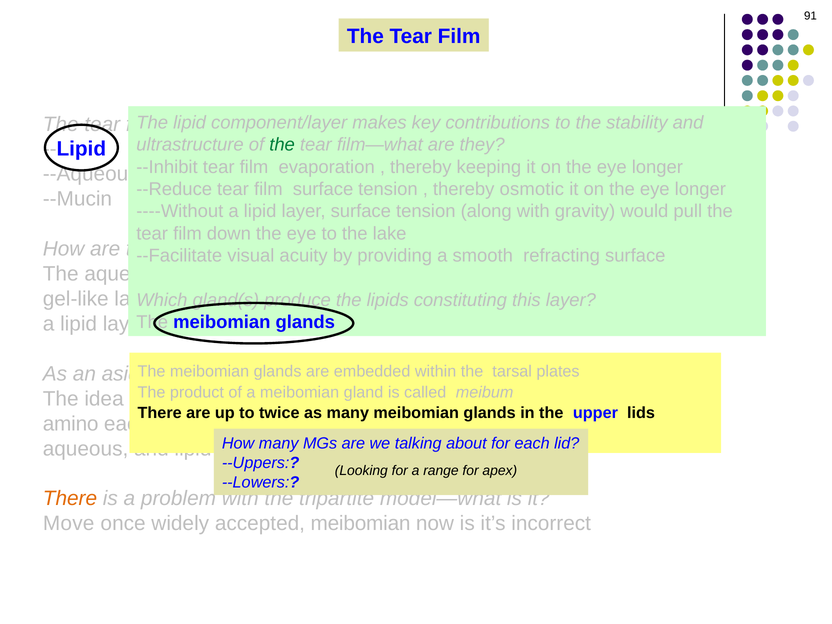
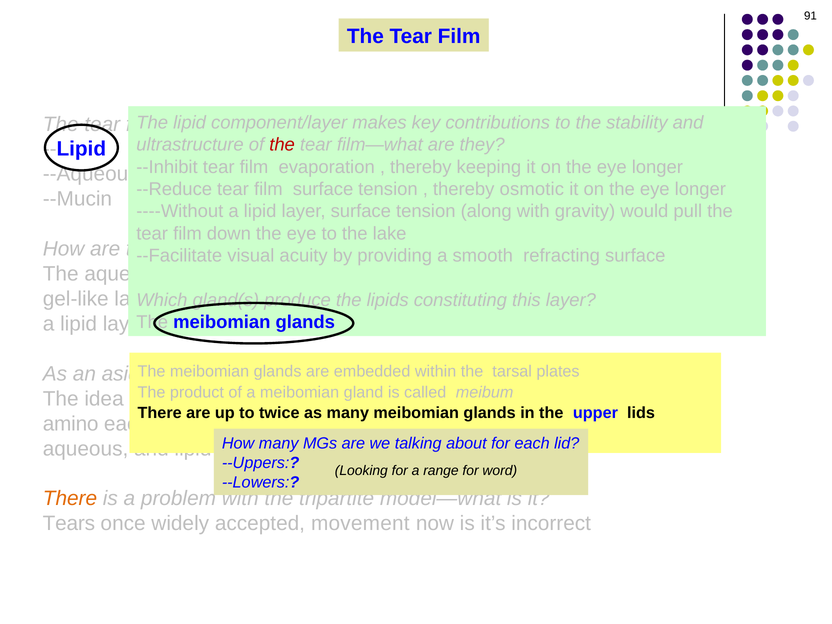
the colour: green -> red (282, 145)
apex: apex -> word (500, 471)
Move: Move -> Tears (69, 524)
accepted meibomian: meibomian -> movement (360, 524)
